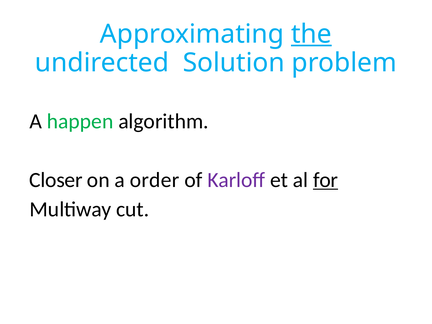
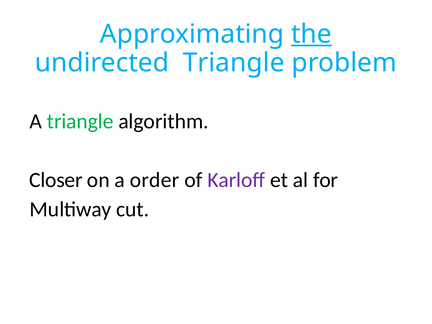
undirected Solution: Solution -> Triangle (234, 63)
A happen: happen -> triangle (80, 121)
for underline: present -> none (326, 180)
